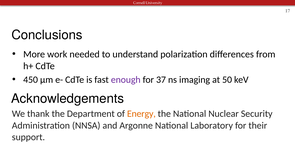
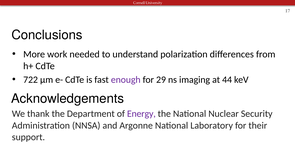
450: 450 -> 722 (31, 80)
37: 37 -> 29 (161, 80)
50: 50 -> 44 (227, 80)
Energy colour: orange -> purple (141, 114)
